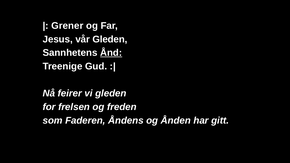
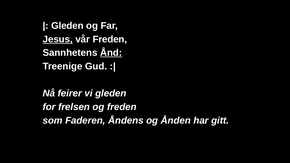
Grener: Grener -> Gleden (67, 26)
Jesus underline: none -> present (58, 39)
vår Gleden: Gleden -> Freden (110, 39)
